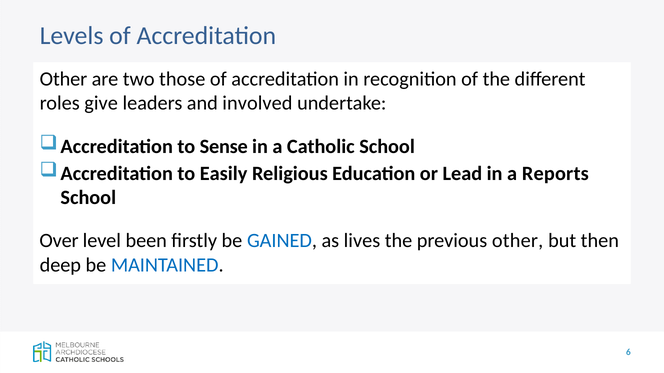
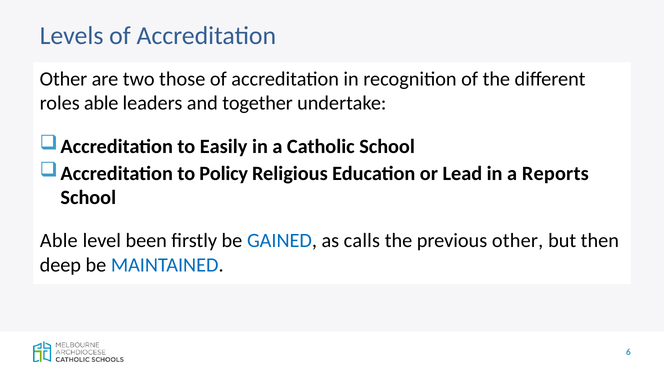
roles give: give -> able (101, 103)
involved: involved -> together (258, 103)
Sense: Sense -> Easily (224, 147)
Easily: Easily -> Policy (224, 174)
Over: Over -> Able (59, 241)
lives: lives -> calls (362, 241)
